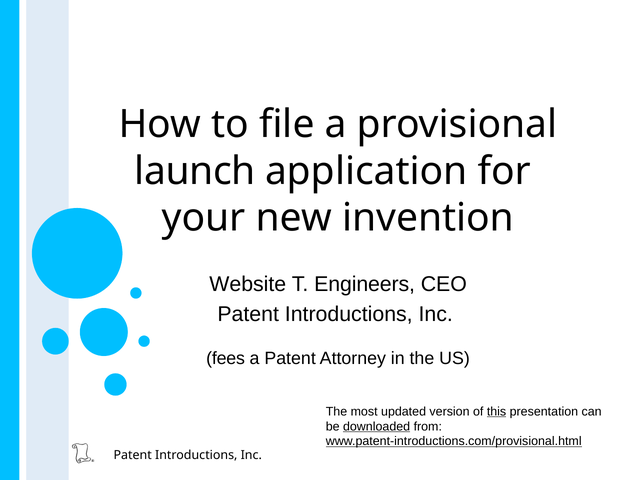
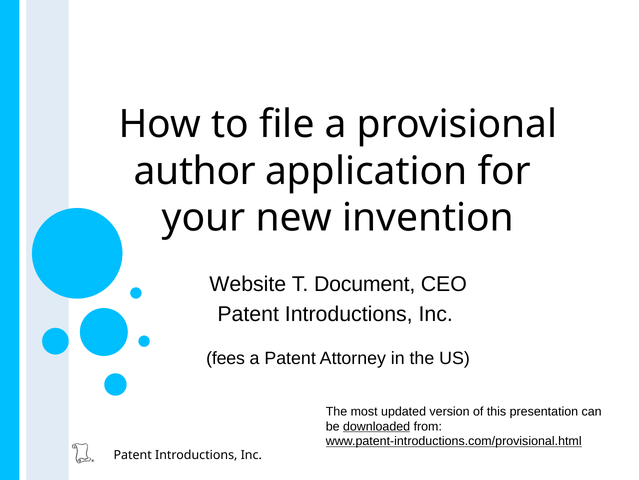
launch: launch -> author (195, 171)
Engineers: Engineers -> Document (365, 284)
this underline: present -> none (497, 411)
